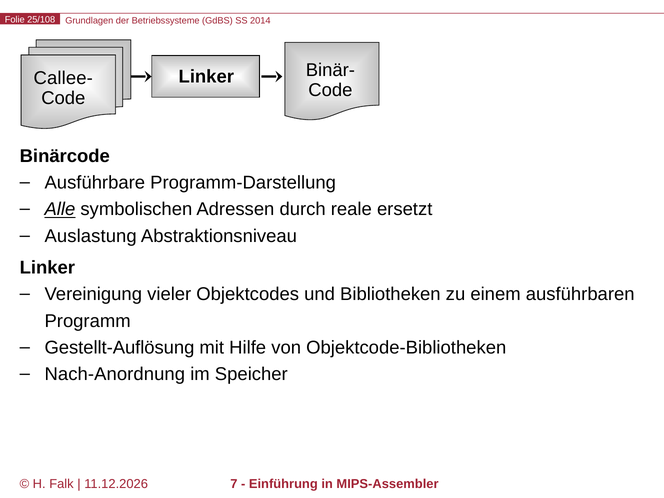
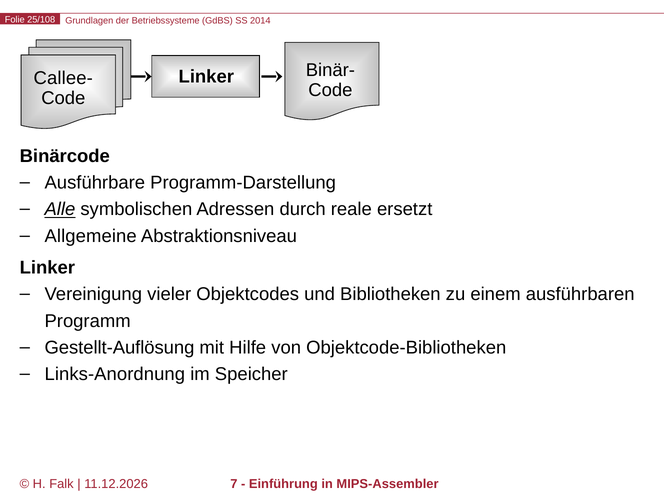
Auslastung: Auslastung -> Allgemeine (91, 236)
Nach-Anordnung: Nach-Anordnung -> Links-Anordnung (115, 374)
